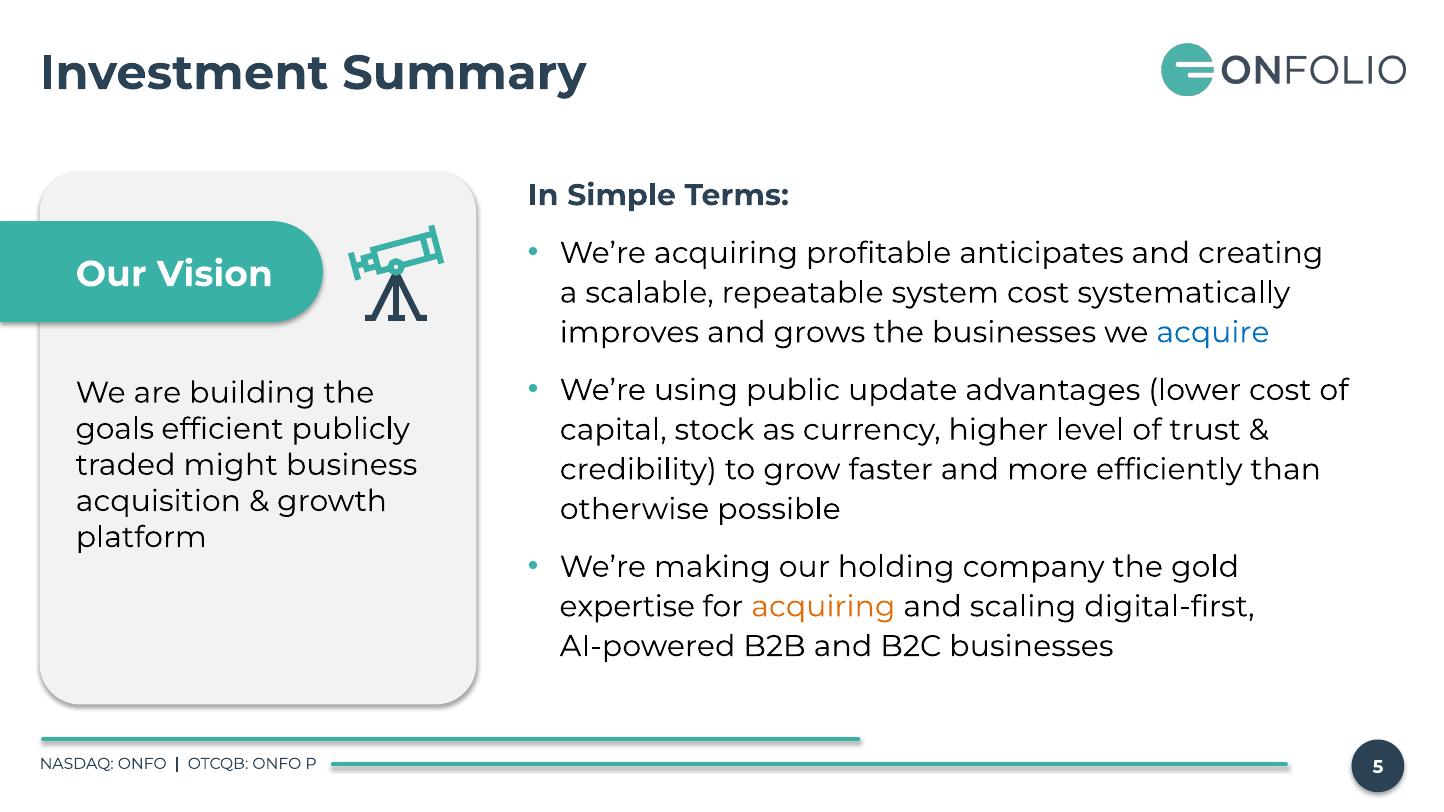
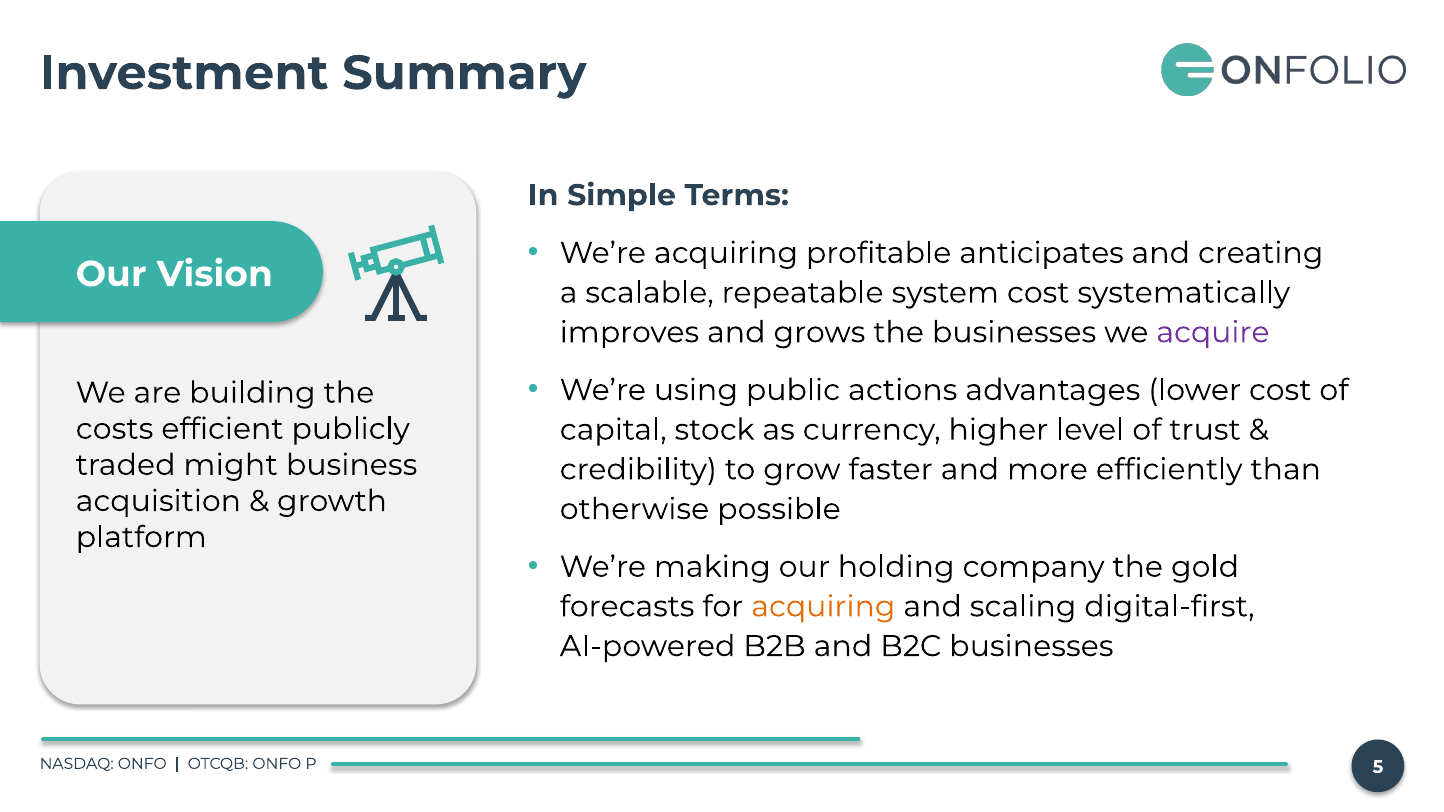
acquire colour: blue -> purple (1213, 332)
update: update -> actions (903, 390)
goals: goals -> costs (115, 429)
expertise: expertise -> forecasts (627, 607)
